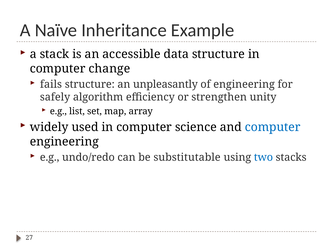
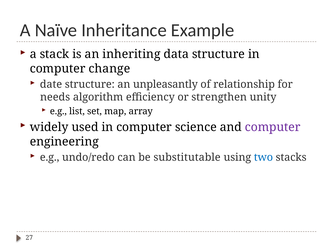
accessible: accessible -> inheriting (131, 54)
fails: fails -> date (51, 84)
of engineering: engineering -> relationship (244, 84)
safely: safely -> needs (55, 97)
computer colour: blue -> purple (273, 127)
